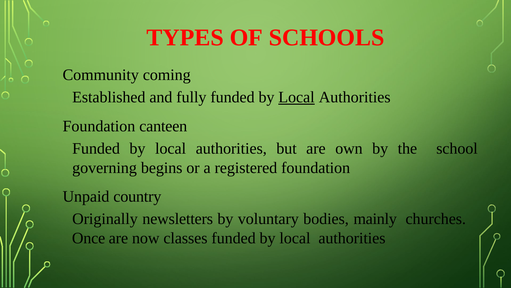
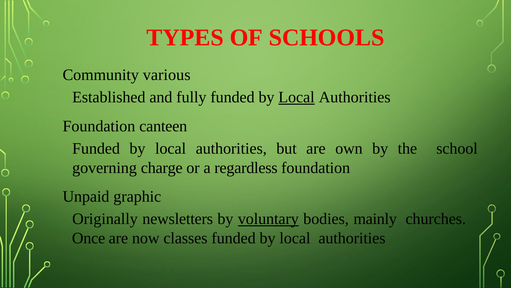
coming: coming -> various (167, 75)
begins: begins -> charge (162, 167)
registered: registered -> regardless (246, 167)
country: country -> graphic (137, 196)
voluntary underline: none -> present (268, 218)
